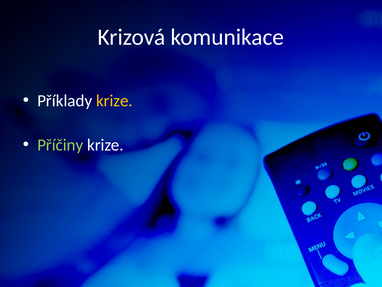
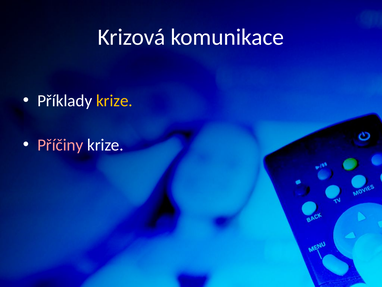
Příčiny colour: light green -> pink (60, 145)
